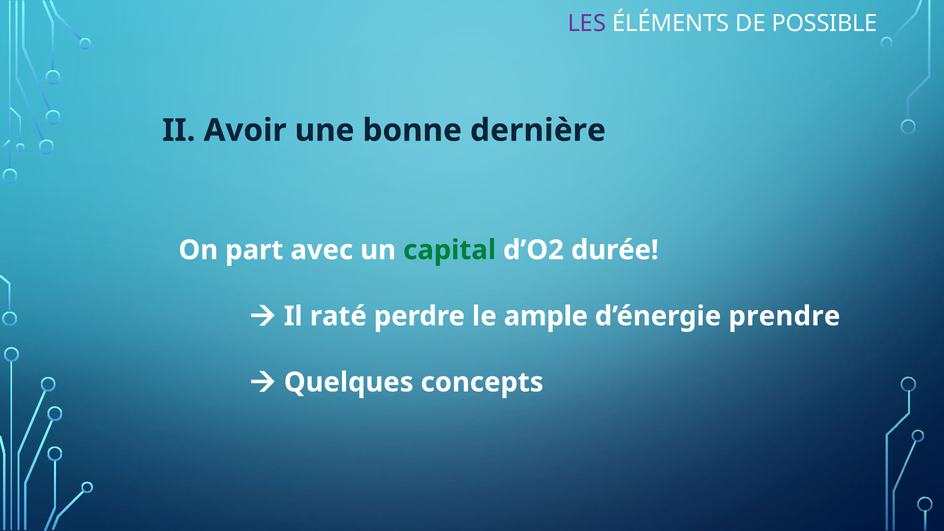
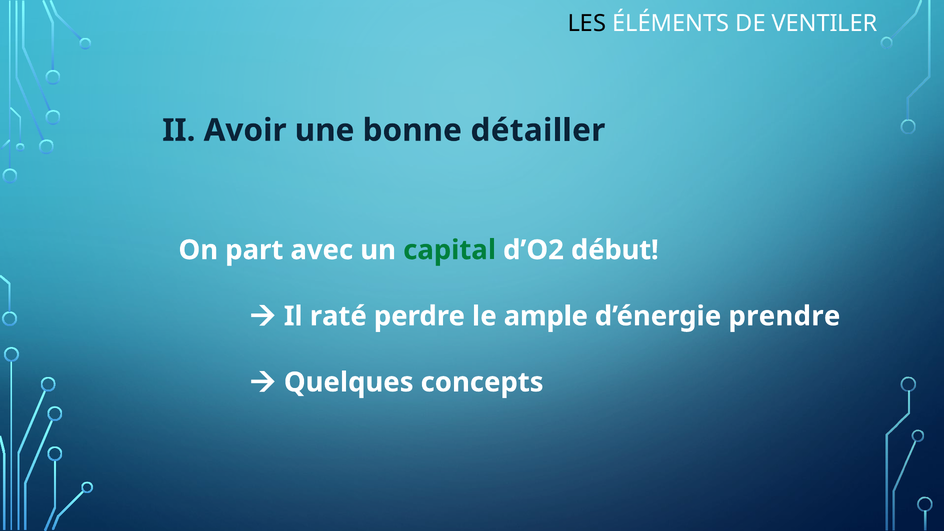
LES colour: purple -> black (587, 24)
POSSIBLE: POSSIBLE -> VENTILER (825, 24)
dernière: dernière -> détailler (538, 130)
durée: durée -> début (615, 250)
